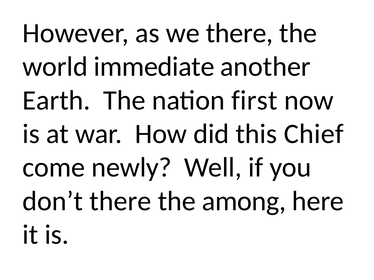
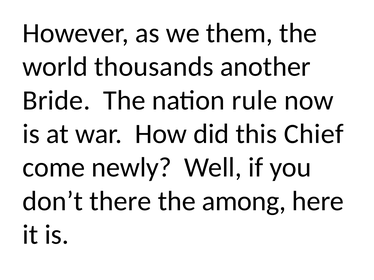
we there: there -> them (239, 33)
immediate: immediate -> thousands (154, 67)
Earth: Earth -> Bride (56, 100)
first: first -> rule (254, 100)
